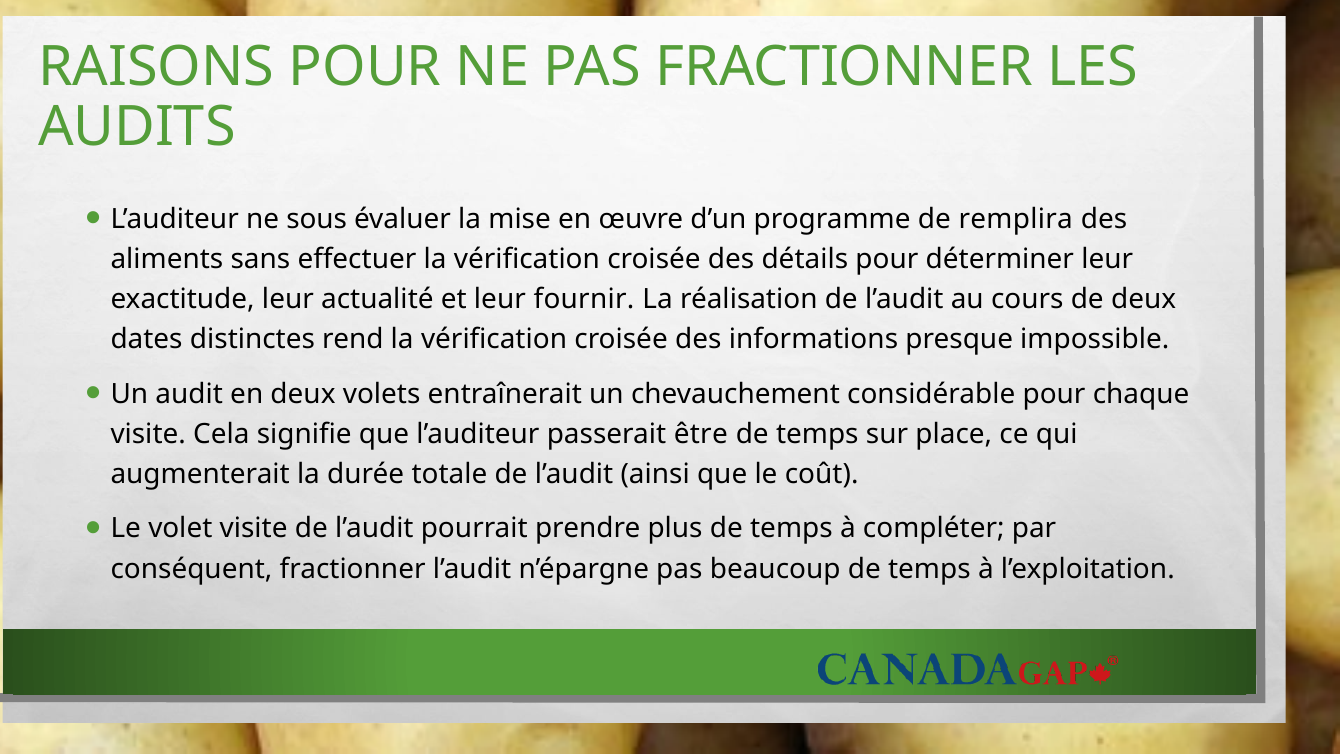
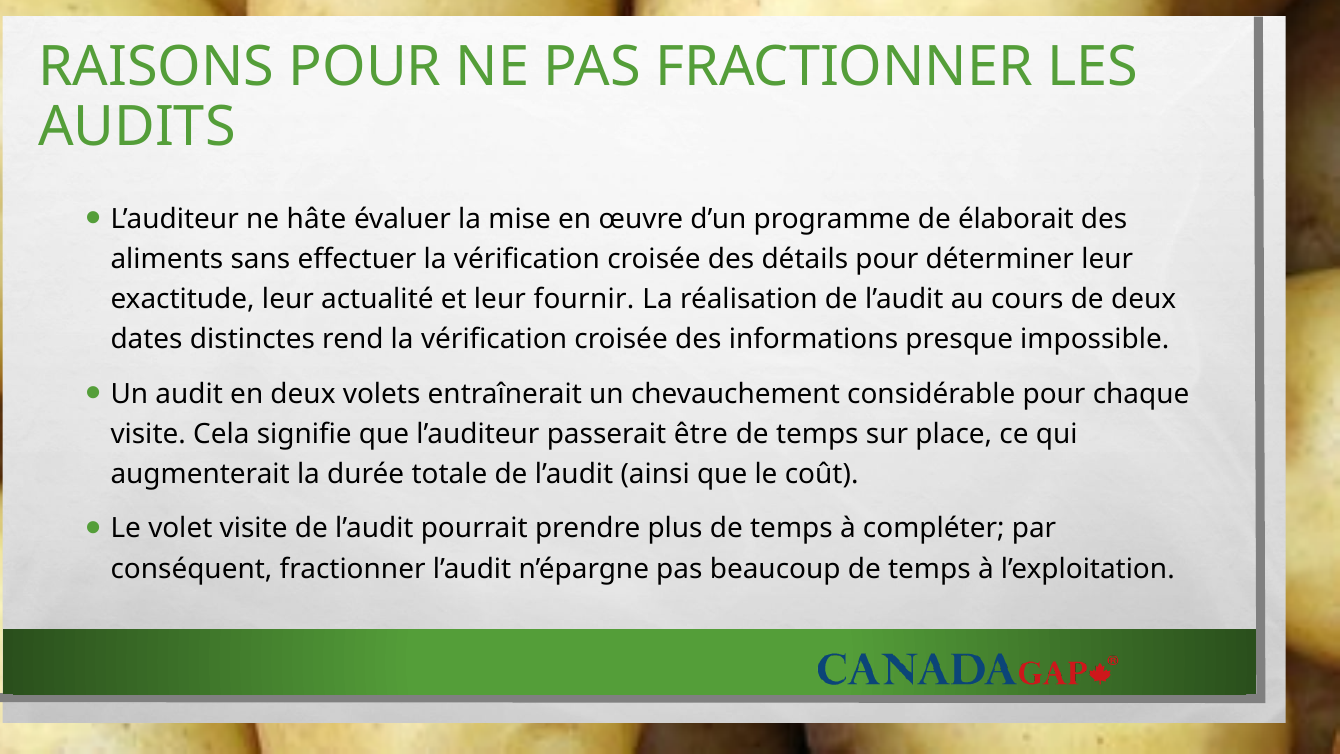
sous: sous -> hâte (316, 219)
remplira: remplira -> élaborait (1016, 219)
